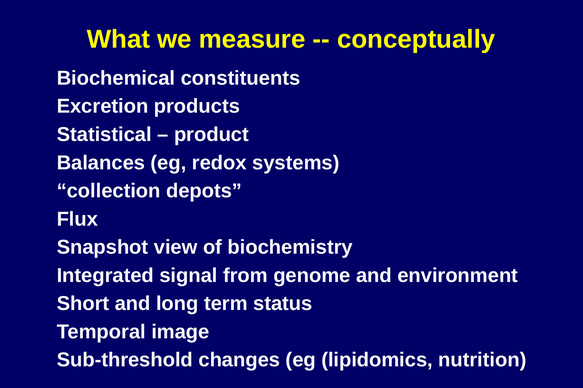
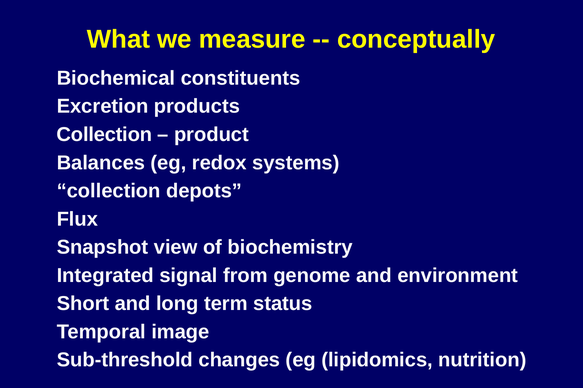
Statistical: Statistical -> Collection (104, 135)
